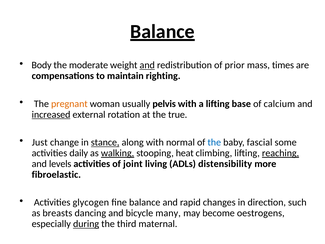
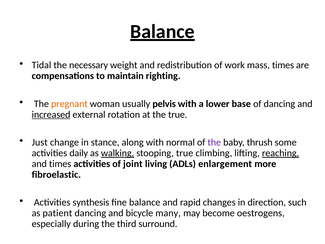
Body: Body -> Tidal (41, 65)
moderate: moderate -> necessary (89, 65)
and underline: present -> none (147, 65)
prior: prior -> work (235, 65)
a lifting: lifting -> lower (218, 104)
of calcium: calcium -> dancing (279, 104)
stance underline: present -> none (105, 142)
the colour: blue -> purple (214, 142)
fascial: fascial -> thrush (260, 142)
stooping heat: heat -> true (185, 153)
and levels: levels -> times (60, 164)
distensibility: distensibility -> enlargement (225, 164)
glycogen: glycogen -> synthesis (91, 202)
breasts: breasts -> patient (57, 213)
during underline: present -> none (86, 224)
maternal: maternal -> surround (158, 224)
